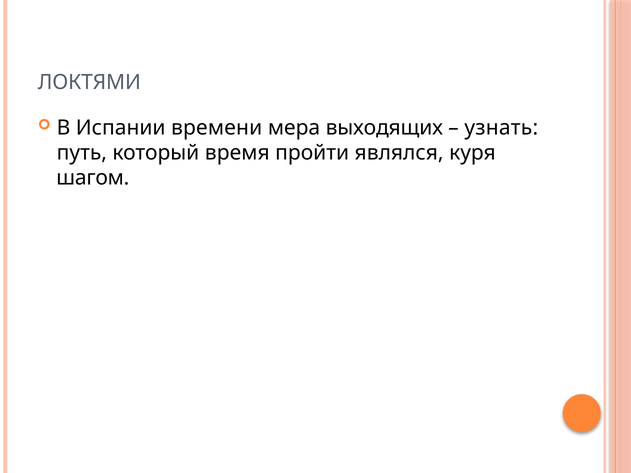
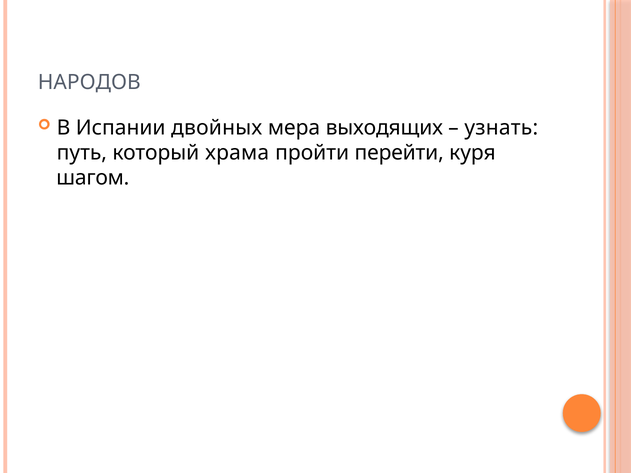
ЛОКТЯМИ: ЛОКТЯМИ -> НАРОДОВ (89, 82)
времени: времени -> двойных (217, 128)
время: время -> храма (237, 153)
являлся: являлся -> перейти (399, 153)
